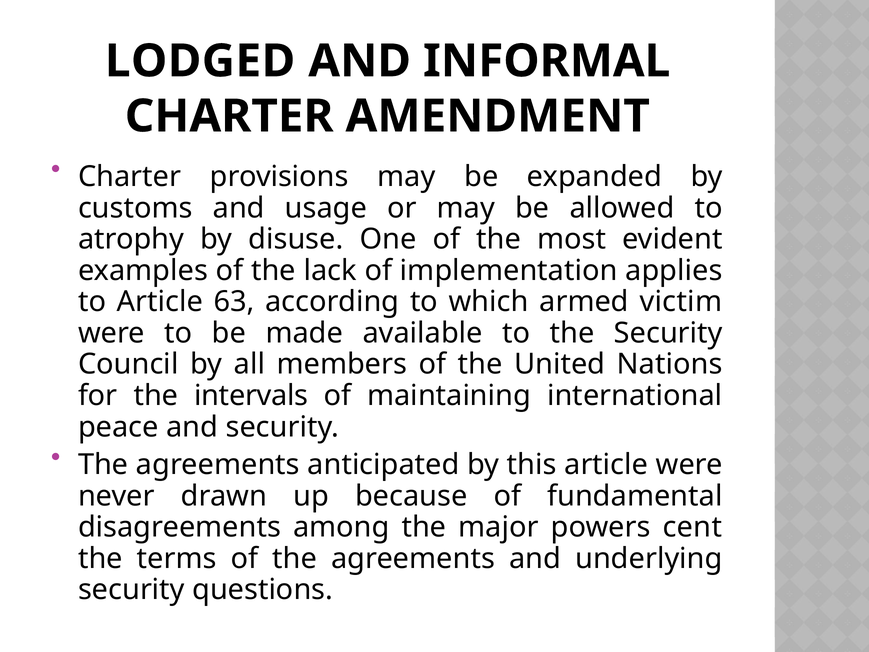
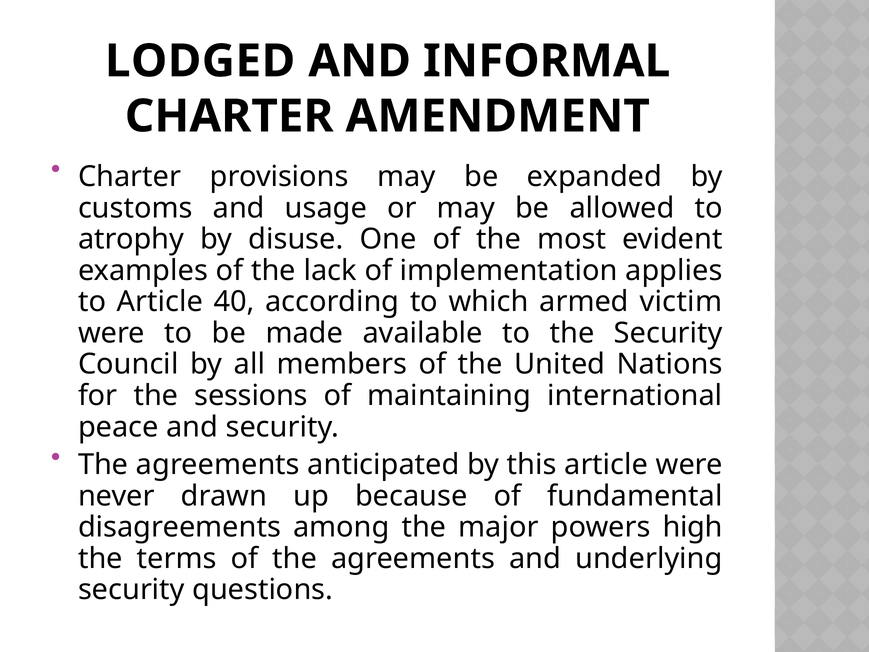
63: 63 -> 40 (234, 302)
intervals: intervals -> sessions (251, 396)
cent: cent -> high (693, 527)
